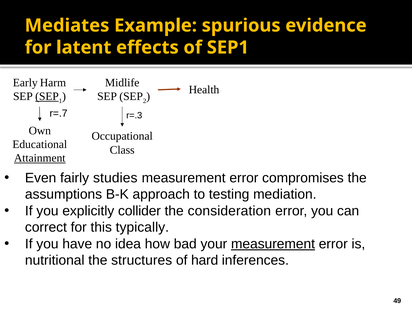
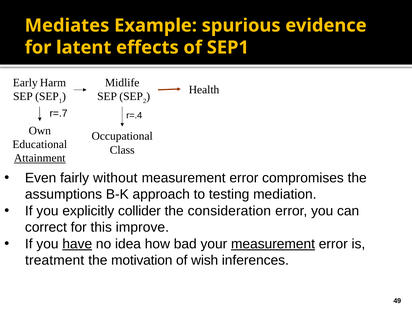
SEP underline: present -> none (47, 97)
r=.3: r=.3 -> r=.4 (134, 116)
studies: studies -> without (115, 178)
typically: typically -> improve (142, 227)
have underline: none -> present (77, 244)
nutritional: nutritional -> treatment (55, 260)
structures: structures -> motivation (142, 260)
hard: hard -> wish (205, 260)
